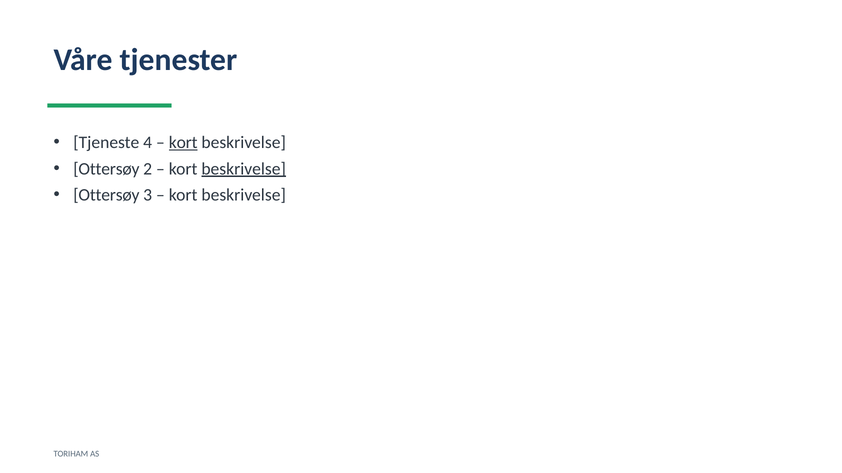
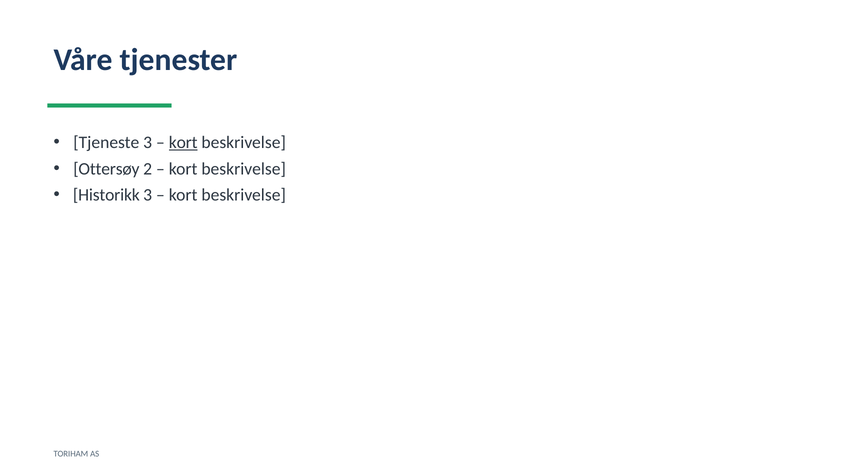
Tjeneste 4: 4 -> 3 (148, 143)
beskrivelse underline: present -> none (244, 169)
Ottersøy: Ottersøy -> Historikk (106, 195)
